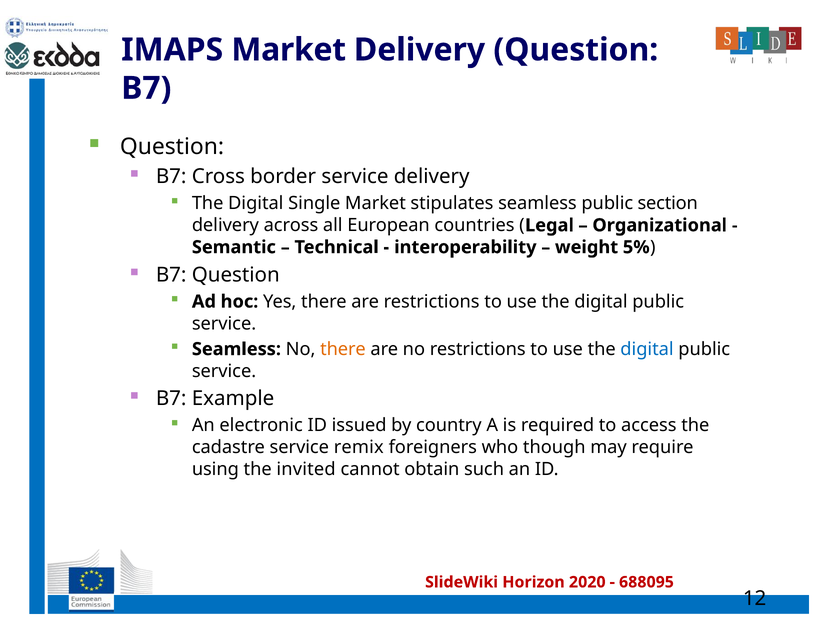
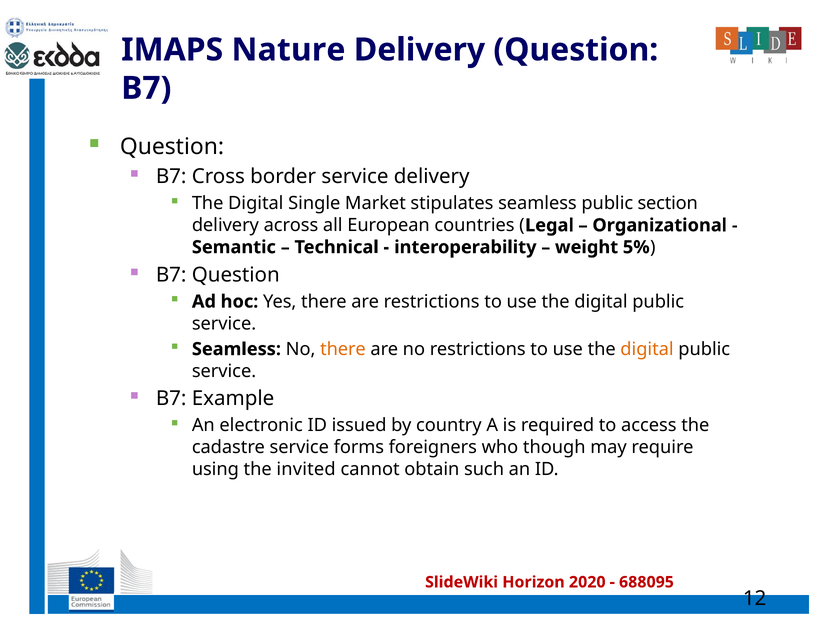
IMAPS Market: Market -> Nature (288, 50)
digital colour: blue -> orange (647, 349)
remix: remix -> forms (359, 447)
